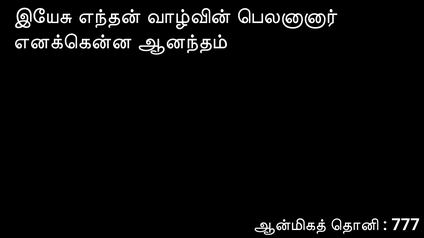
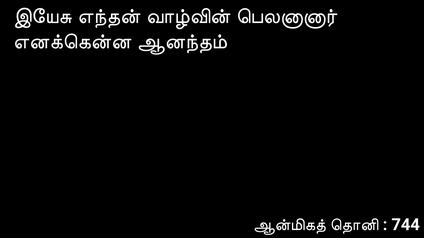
777: 777 -> 744 (406, 225)
